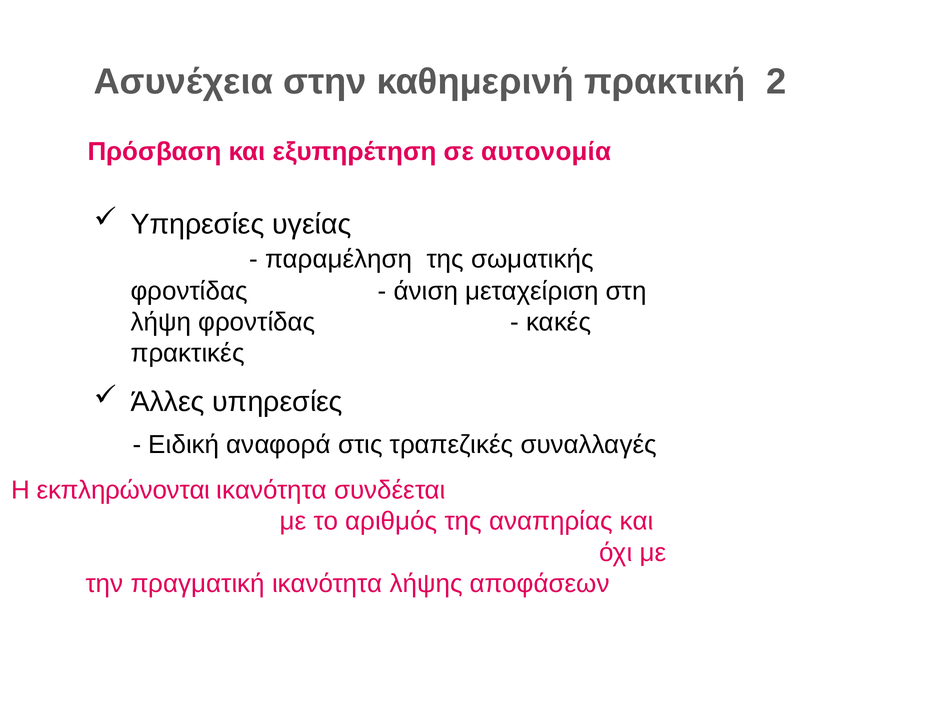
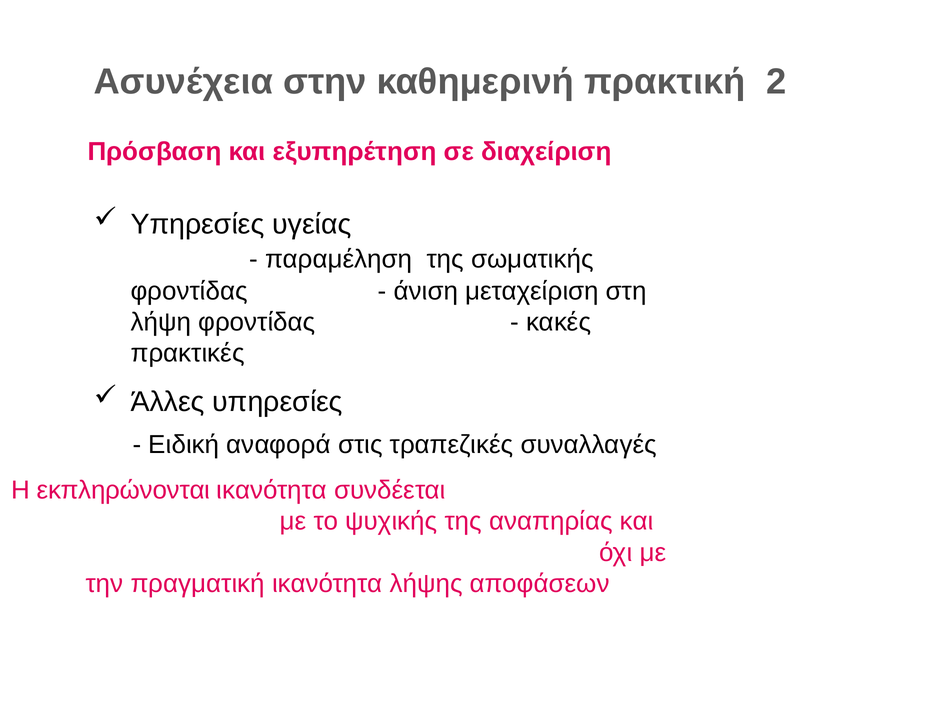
αυτονομία: αυτονομία -> διαχείριση (546, 152)
αριθμός: αριθμός -> ψυχικής (391, 522)
